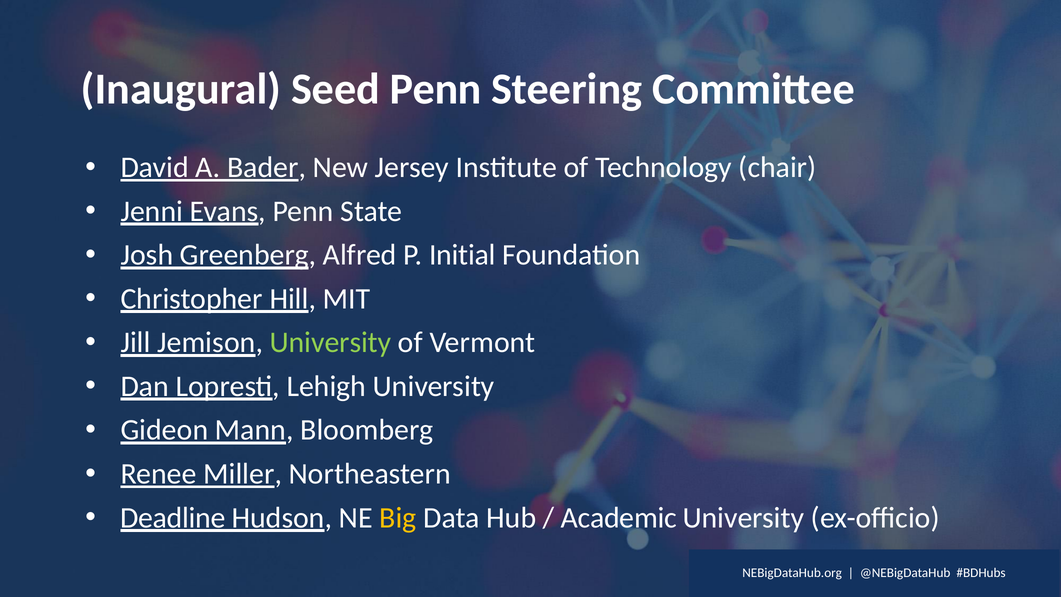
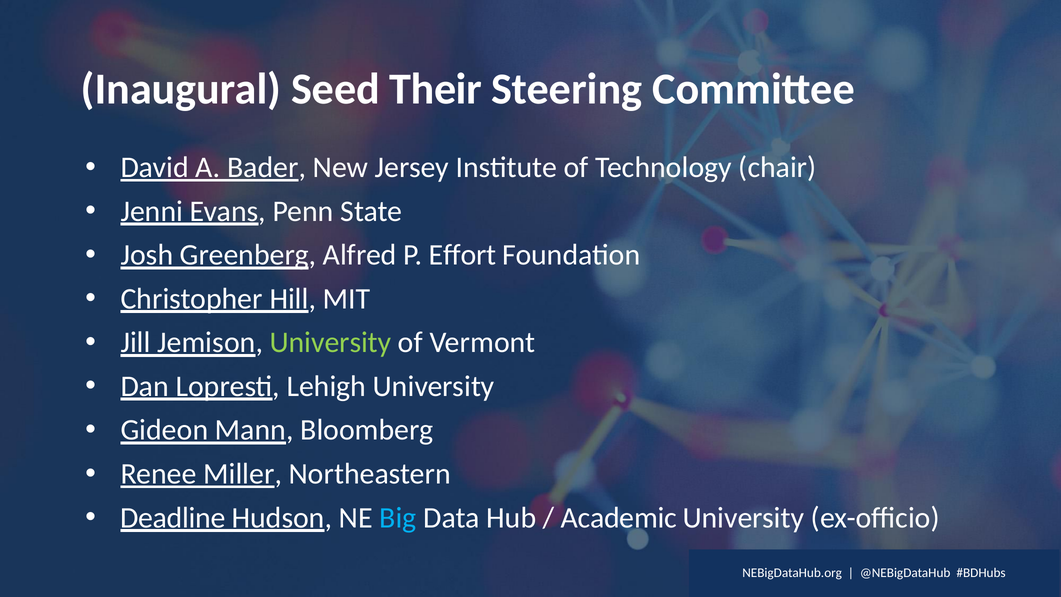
Seed Penn: Penn -> Their (436, 89)
Initial: Initial -> Effort (462, 255)
Big colour: yellow -> light blue (398, 518)
